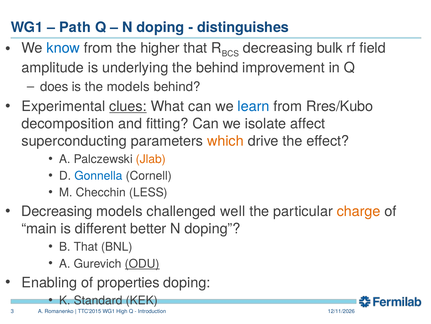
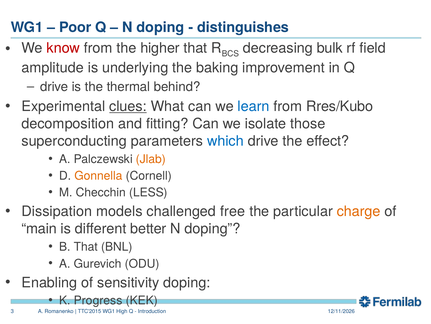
Path: Path -> Poor (75, 28)
know colour: blue -> red (63, 48)
the behind: behind -> baking (217, 68)
does: does -> drive (54, 87)
the models: models -> thermal (128, 87)
affect: affect -> those (308, 123)
which colour: orange -> blue (225, 141)
Gonnella colour: blue -> orange (98, 175)
Decreasing: Decreasing -> Dissipation (57, 211)
well: well -> free (233, 211)
ODU underline: present -> none (142, 263)
properties: properties -> sensitivity (128, 282)
Standard: Standard -> Progress (98, 300)
